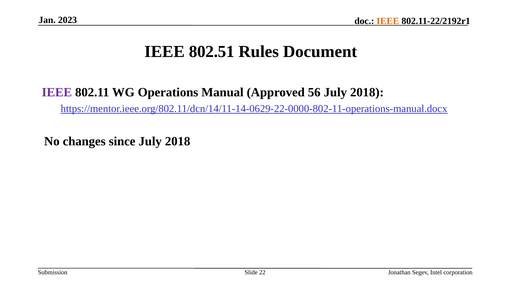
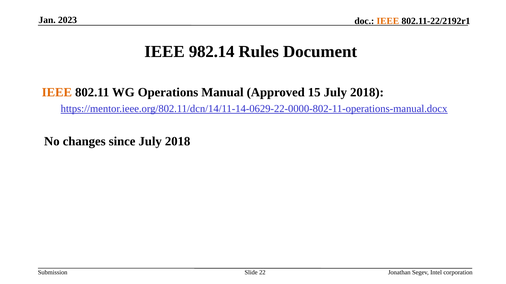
802.51: 802.51 -> 982.14 (212, 52)
IEEE colour: purple -> orange (57, 93)
56: 56 -> 15 (314, 93)
